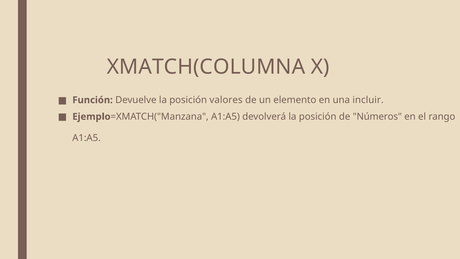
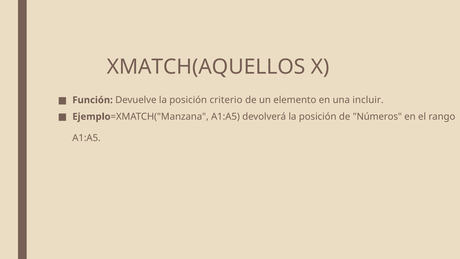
XMATCH(COLUMNA: XMATCH(COLUMNA -> XMATCH(AQUELLOS (206, 67)
valores: valores -> criterio (226, 100)
